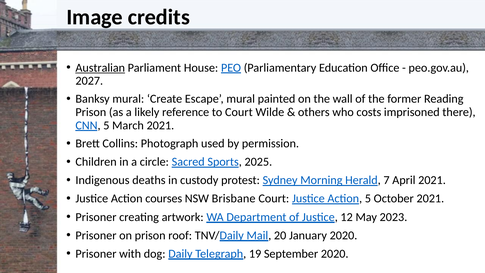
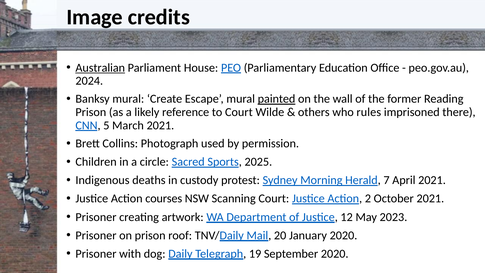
2027: 2027 -> 2024 (89, 81)
painted underline: none -> present (277, 99)
costs: costs -> rules (369, 112)
Brisbane: Brisbane -> Scanning (234, 199)
Action 5: 5 -> 2 (368, 199)
